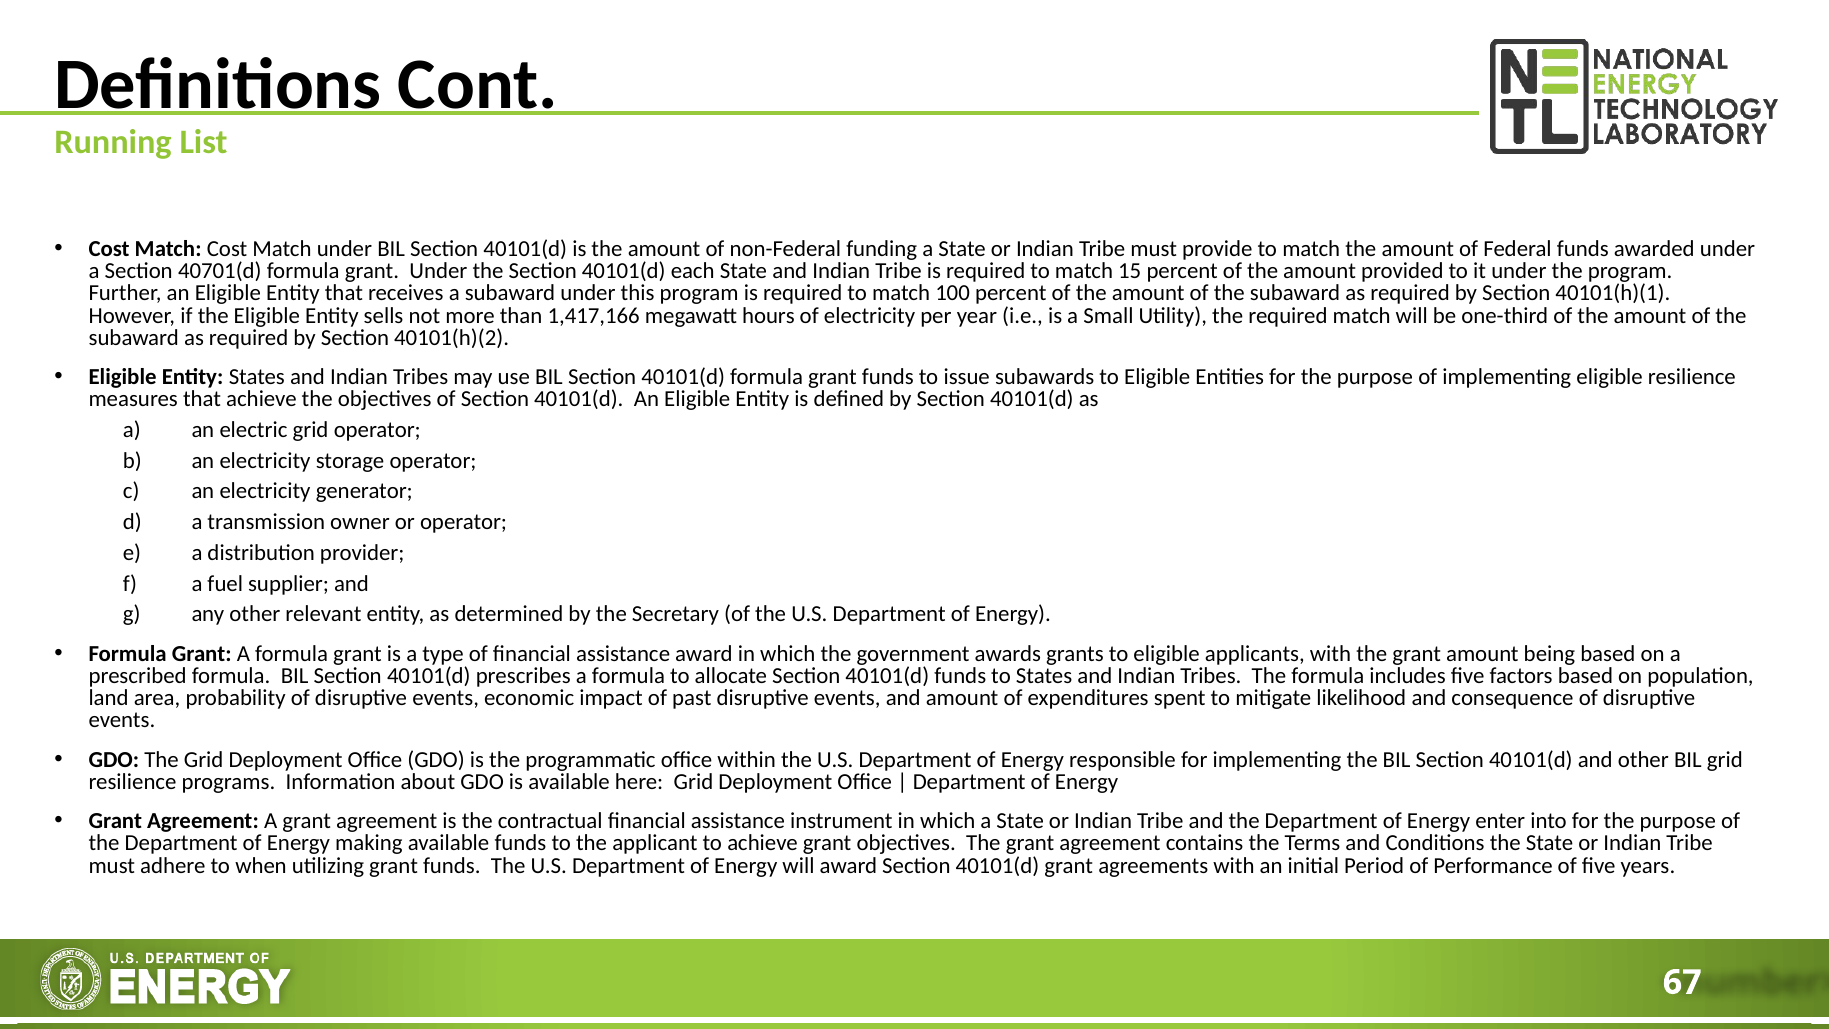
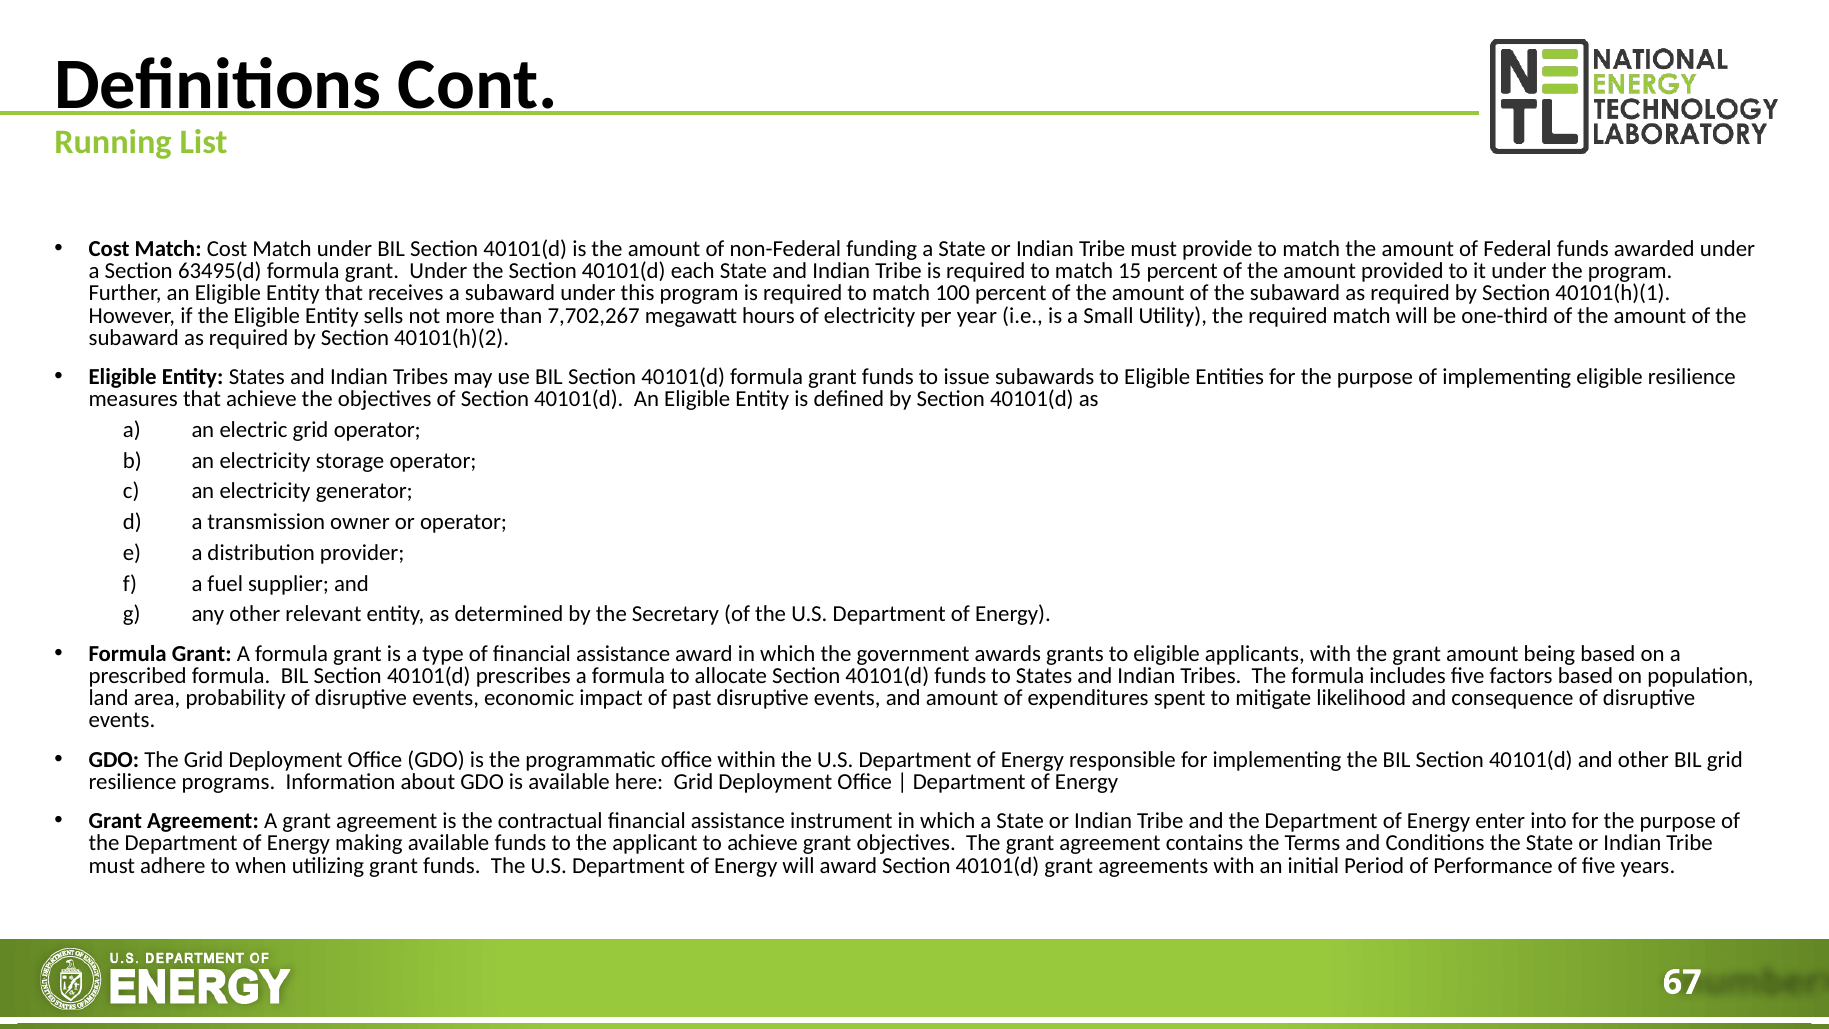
40701(d: 40701(d -> 63495(d (220, 271)
1,417,166: 1,417,166 -> 7,702,267 (594, 315)
